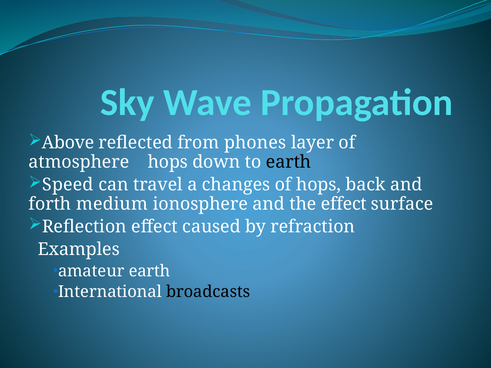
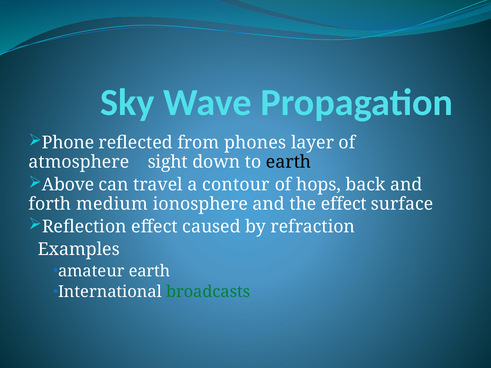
Above: Above -> Phone (68, 143)
atmosphere hops: hops -> sight (168, 162)
Speed: Speed -> Above (68, 185)
changes: changes -> contour (236, 185)
broadcasts colour: black -> green (208, 292)
